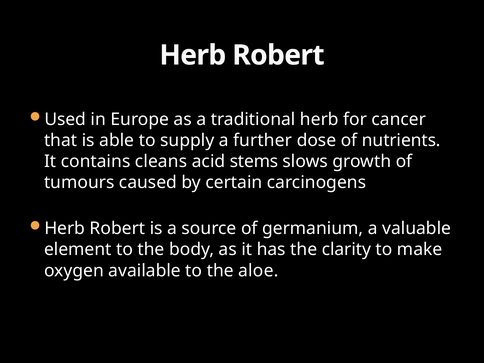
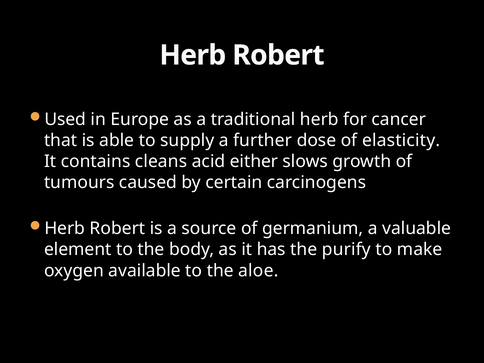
nutrients: nutrients -> elasticity (401, 140)
stems: stems -> either (254, 161)
clarity: clarity -> purify (346, 250)
